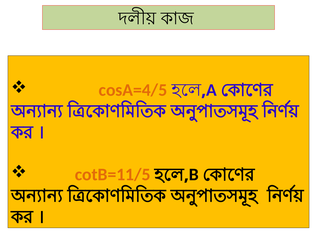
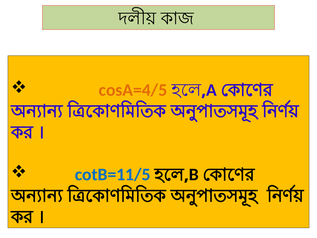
cotB=11/5 colour: orange -> blue (113, 174)
